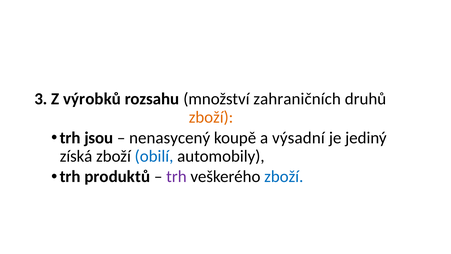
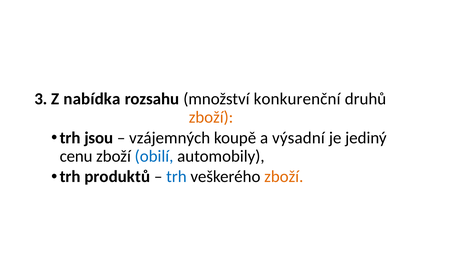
výrobků: výrobků -> nabídka (92, 99)
zahraničních: zahraničních -> konkurenční (297, 99)
nenasycený: nenasycený -> vzájemných (170, 138)
získá: získá -> cenu (76, 156)
trh colour: purple -> blue (176, 177)
zboží colour: blue -> orange (284, 177)
